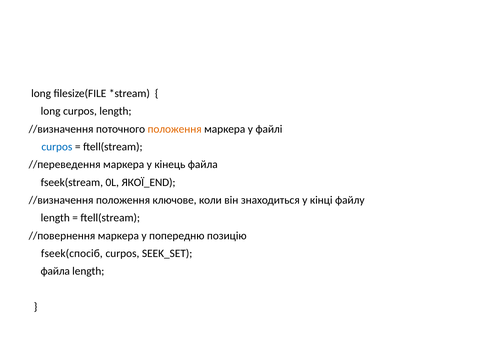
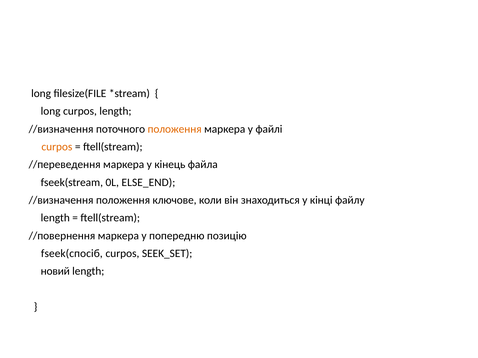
curpos colour: blue -> orange (57, 147)
ЯКОЇ_END: ЯКОЇ_END -> ELSE_END (148, 183)
файла: файла -> новий (55, 272)
